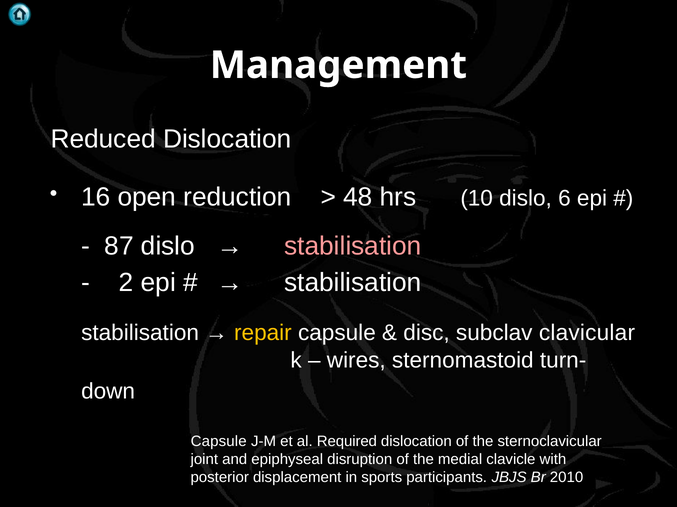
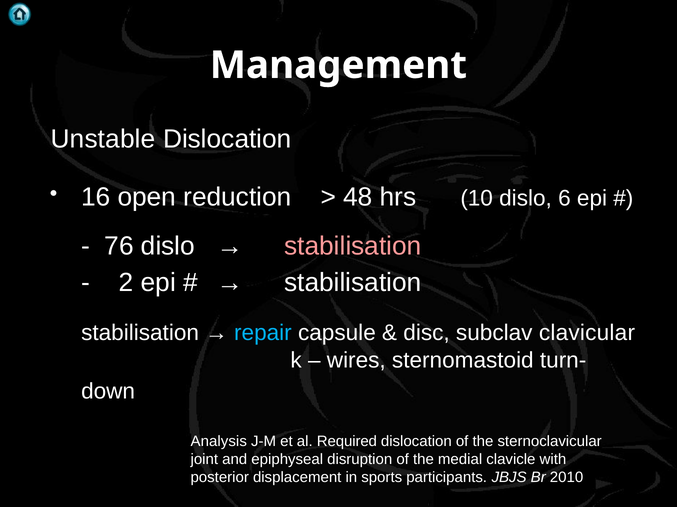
Reduced: Reduced -> Unstable (103, 140)
87: 87 -> 76 (119, 246)
repair colour: yellow -> light blue (263, 333)
Capsule: Capsule -> Analysis (219, 442)
